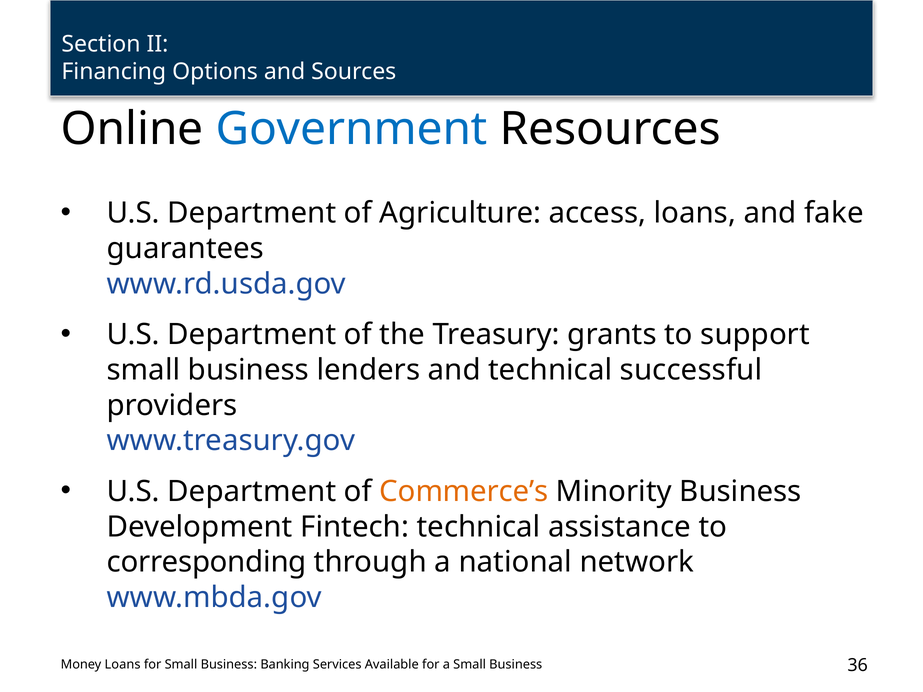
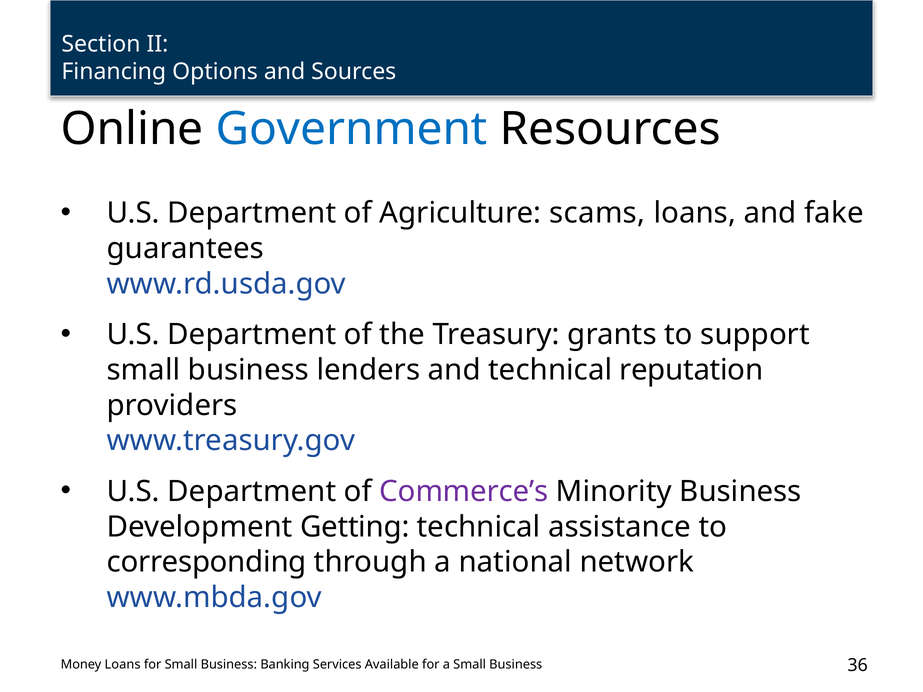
access: access -> scams (597, 213)
successful: successful -> reputation (691, 370)
Commerce’s colour: orange -> purple (464, 492)
Fintech: Fintech -> Getting (355, 527)
